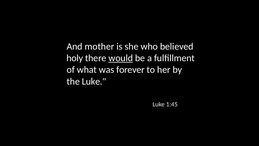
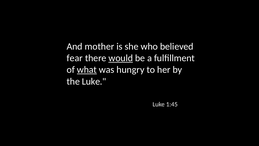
holy: holy -> fear (75, 58)
what underline: none -> present (87, 70)
forever: forever -> hungry (130, 70)
